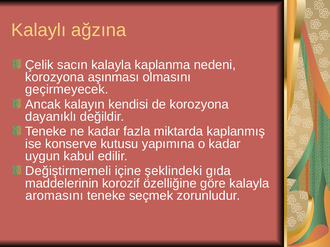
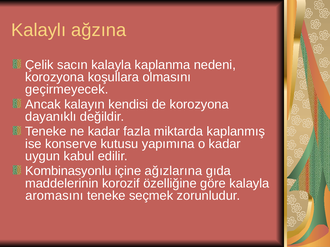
aşınması: aşınması -> koşullara (113, 77)
Değiştirmemeli: Değiştirmemeli -> Kombinasyonlu (68, 171)
şeklindeki: şeklindeki -> ağızlarına (173, 171)
